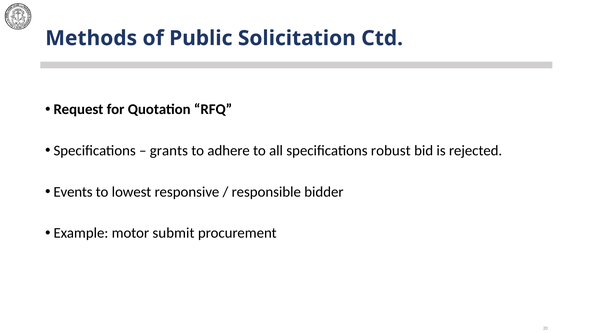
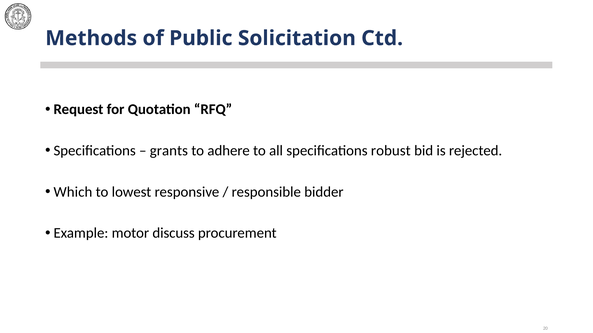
Events: Events -> Which (73, 192)
submit: submit -> discuss (174, 233)
